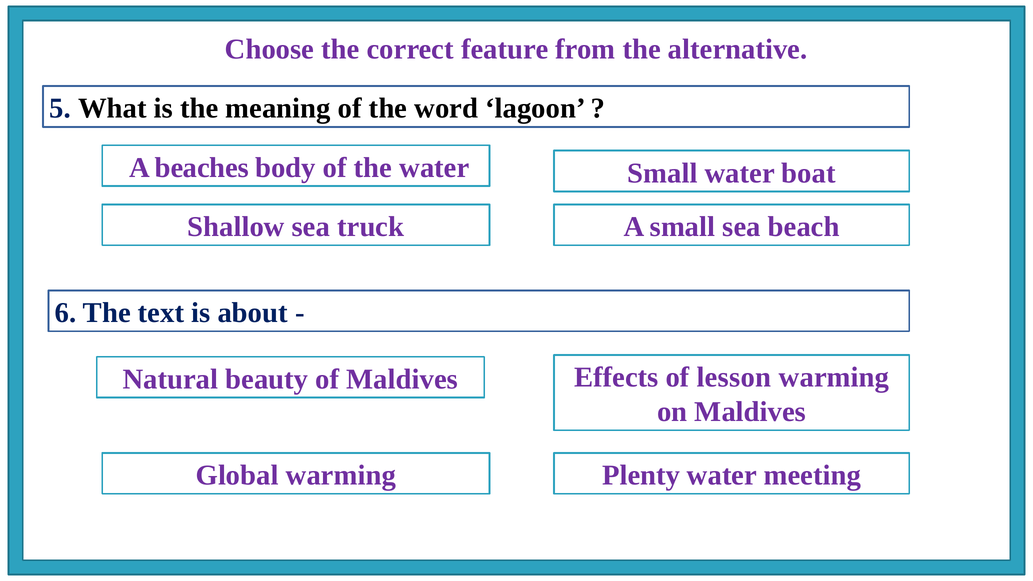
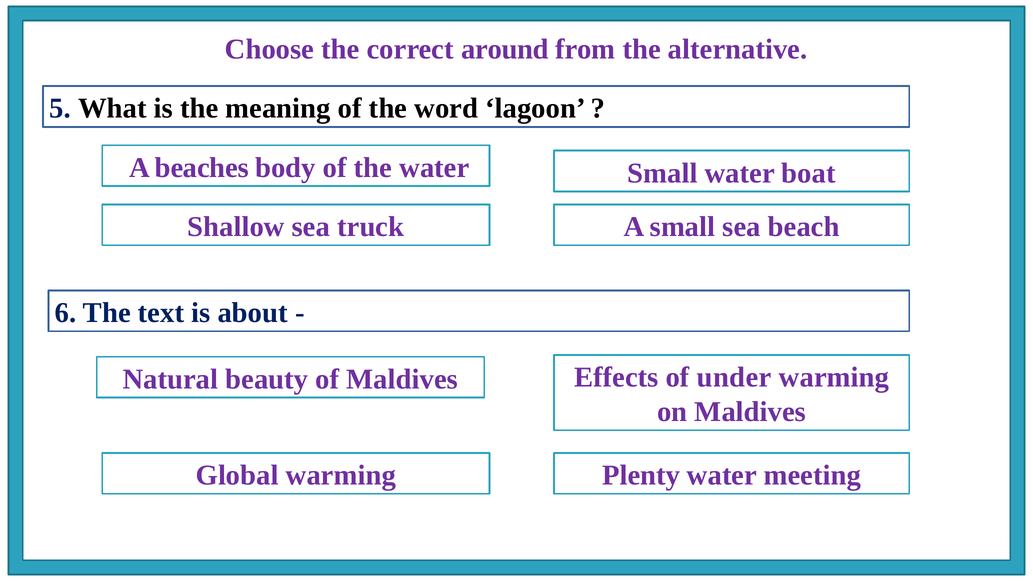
feature: feature -> around (505, 49)
lesson: lesson -> under (734, 377)
